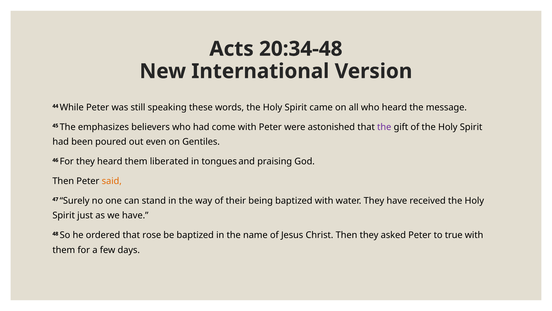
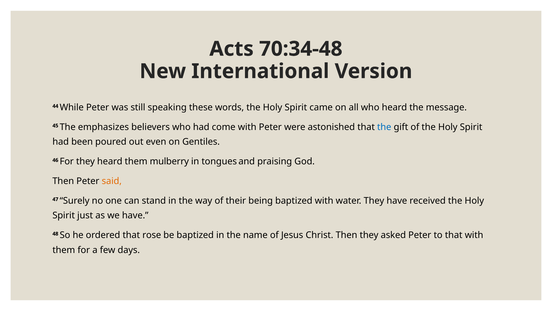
20:34-48: 20:34-48 -> 70:34-48 (301, 49)
the colour: purple -> blue (384, 127)
liberated: liberated -> mulberry (169, 161)
to true: true -> that (454, 235)
